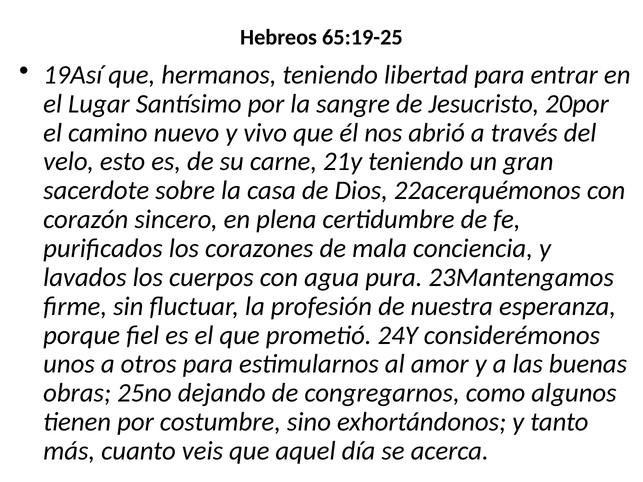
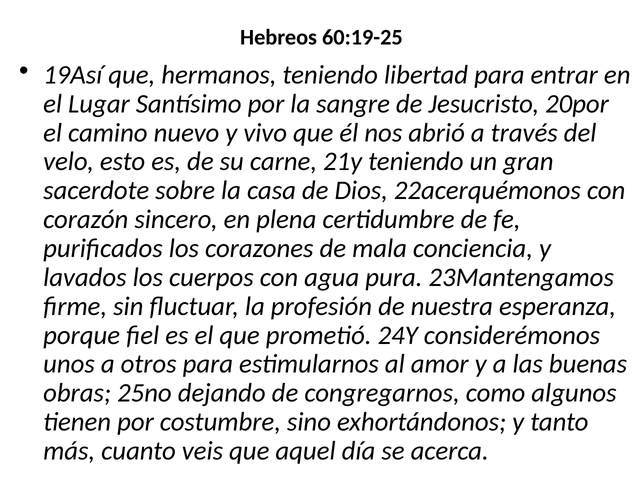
65:19-25: 65:19-25 -> 60:19-25 (362, 37)
